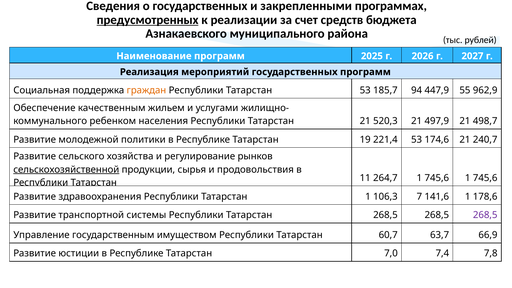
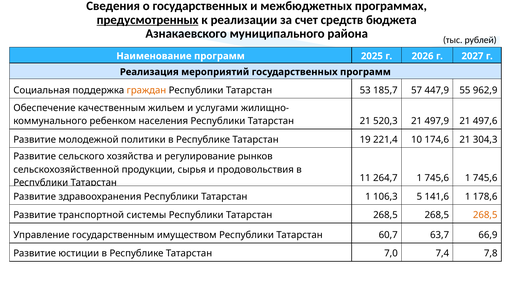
закрепленными: закрепленными -> межбюджетных (306, 6)
94: 94 -> 57 (417, 90)
498,7: 498,7 -> 497,6 (485, 121)
221,4 53: 53 -> 10 (417, 140)
240,7: 240,7 -> 304,3 (485, 140)
сельскохозяйственной underline: present -> none (66, 170)
7: 7 -> 5 (419, 197)
268,5 colour: purple -> orange (485, 215)
